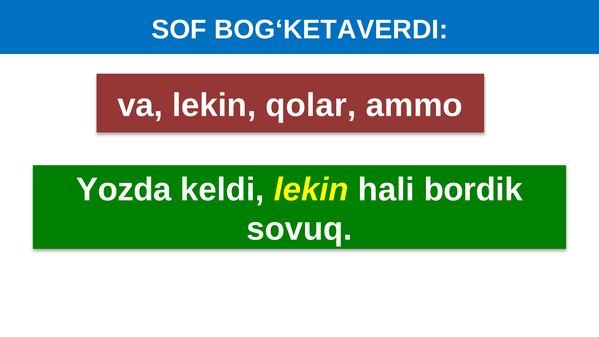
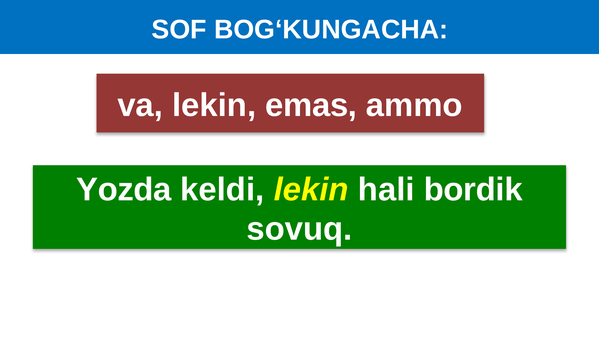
BOG‘KETAVERDI: BOG‘KETAVERDI -> BOG‘KUNGACHA (331, 30)
qolar: qolar -> emas (311, 105)
